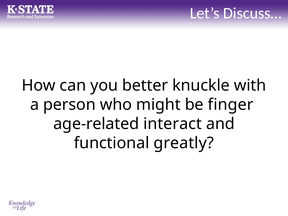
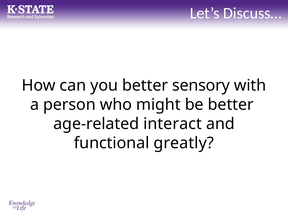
knuckle: knuckle -> sensory (201, 85)
be finger: finger -> better (231, 105)
